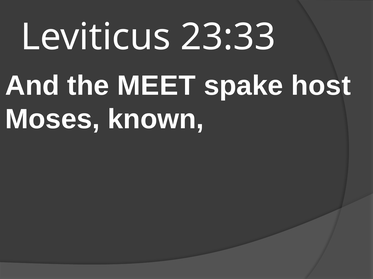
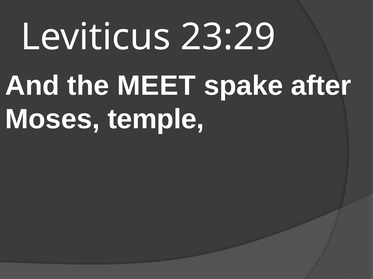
23:33: 23:33 -> 23:29 (228, 37)
host: host -> after (321, 86)
known: known -> temple (156, 119)
